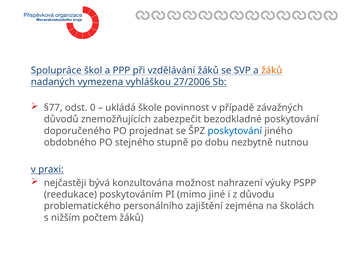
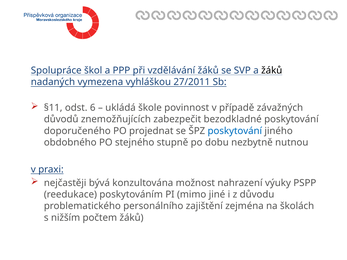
žáků colour: orange -> black (272, 71)
27/2006: 27/2006 -> 27/2011 (192, 82)
§77: §77 -> §11 (53, 108)
0: 0 -> 6 (93, 108)
